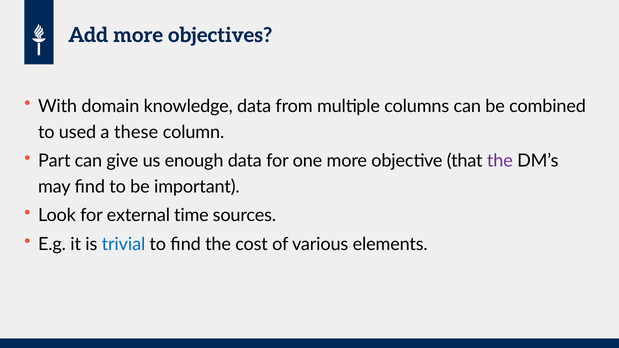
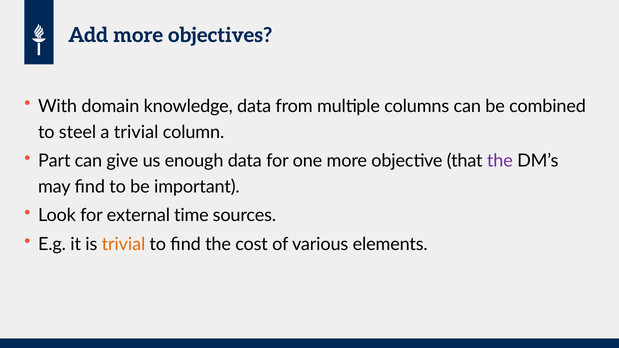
used: used -> steel (78, 132)
a these: these -> trivial (136, 132)
trivial colour: blue -> orange (123, 244)
